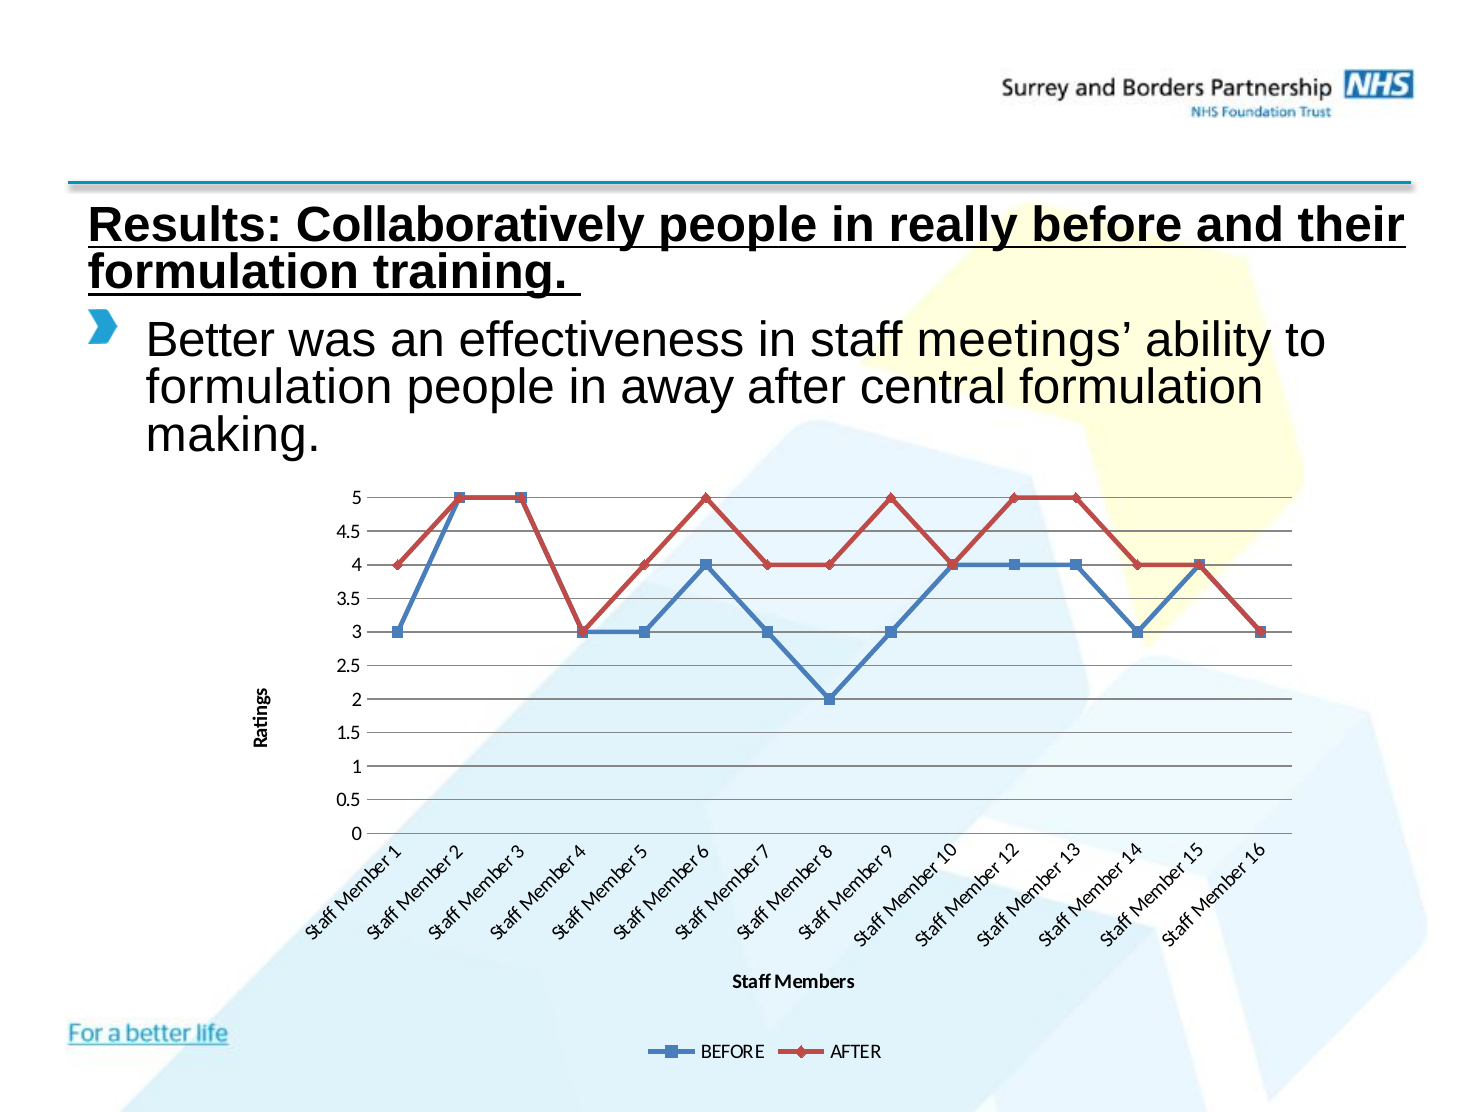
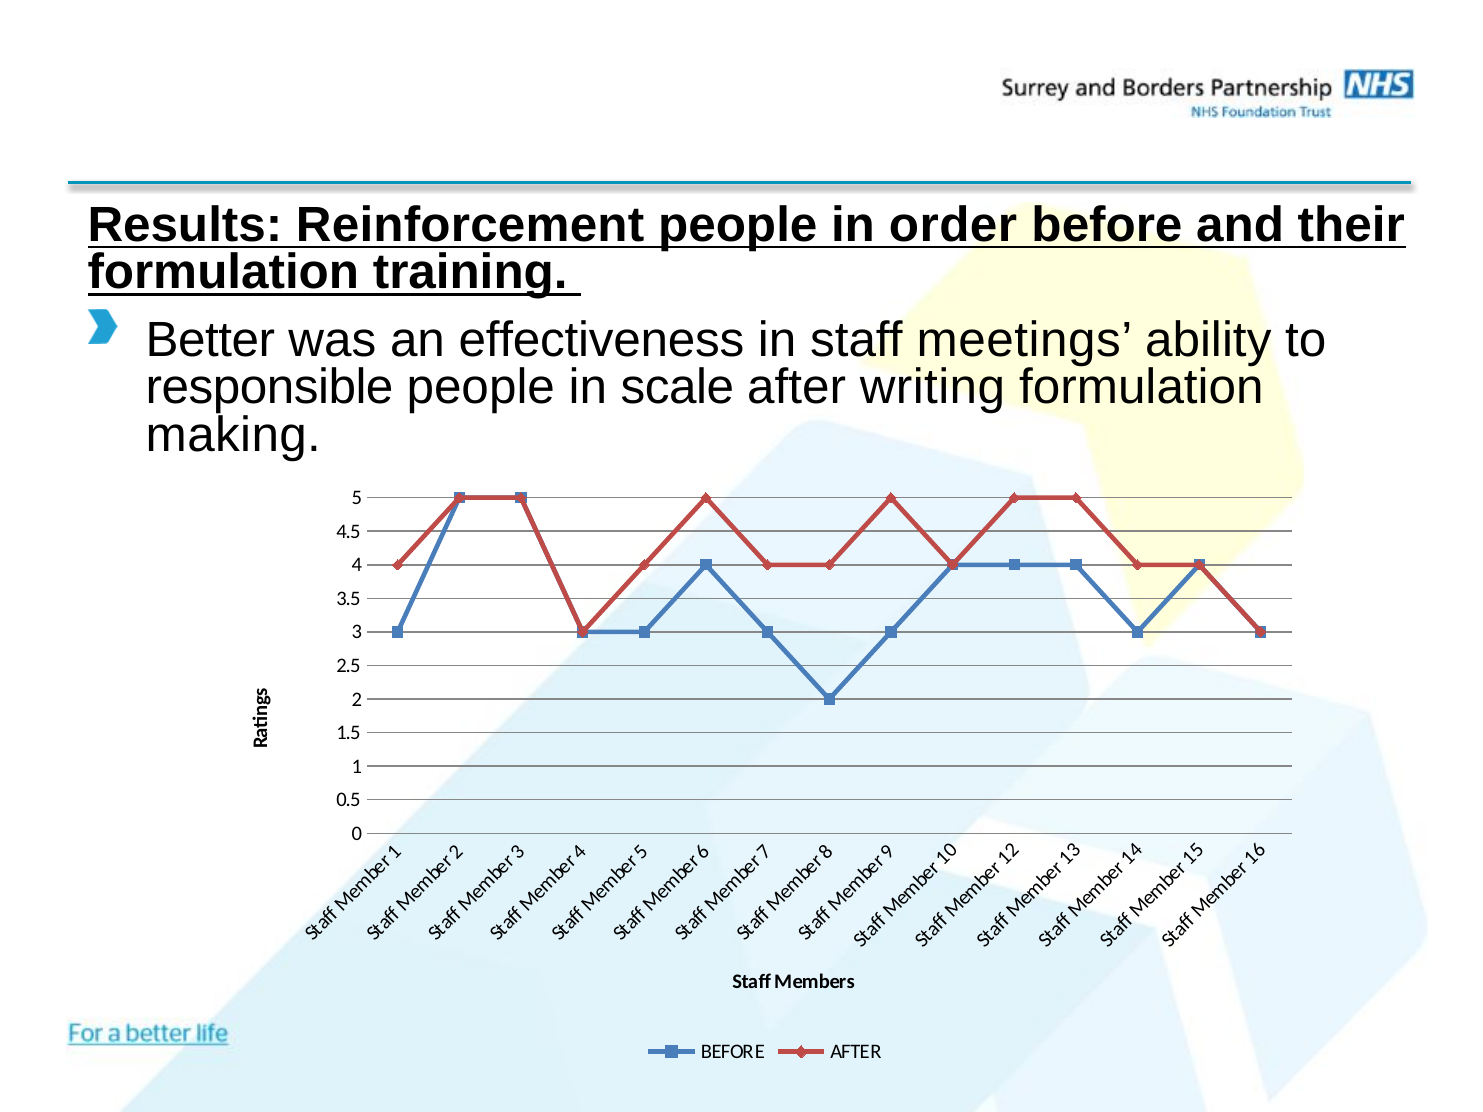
Collaboratively: Collaboratively -> Reinforcement (470, 225)
really: really -> order (953, 225)
formulation: formulation -> responsible (270, 387)
away: away -> scale (677, 387)
central: central -> writing (932, 387)
